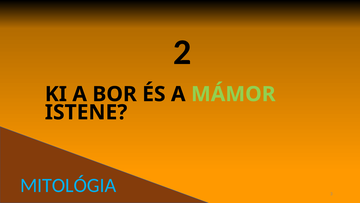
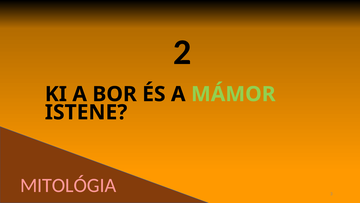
MITOLÓGIA colour: light blue -> pink (68, 185)
